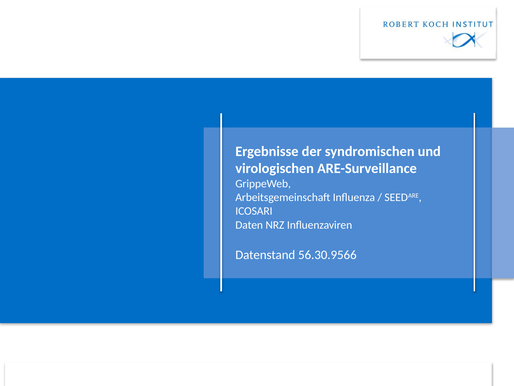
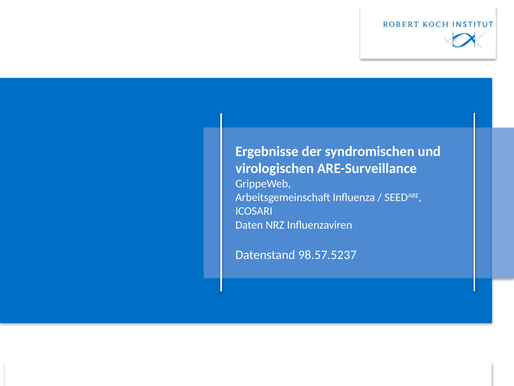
56.30.9566: 56.30.9566 -> 98.57.5237 (327, 255)
